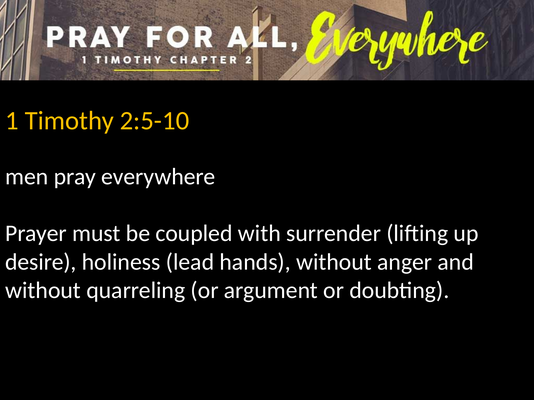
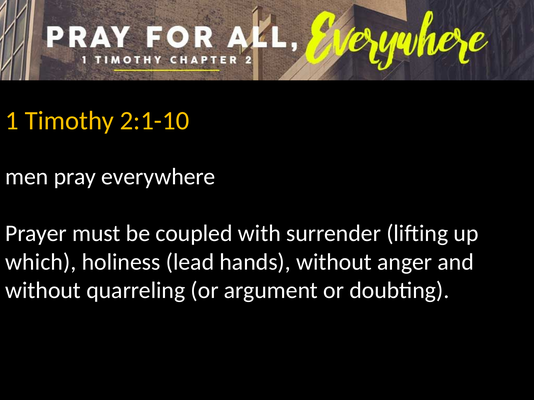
2:5-10: 2:5-10 -> 2:1-10 (154, 121)
desire: desire -> which (41, 262)
